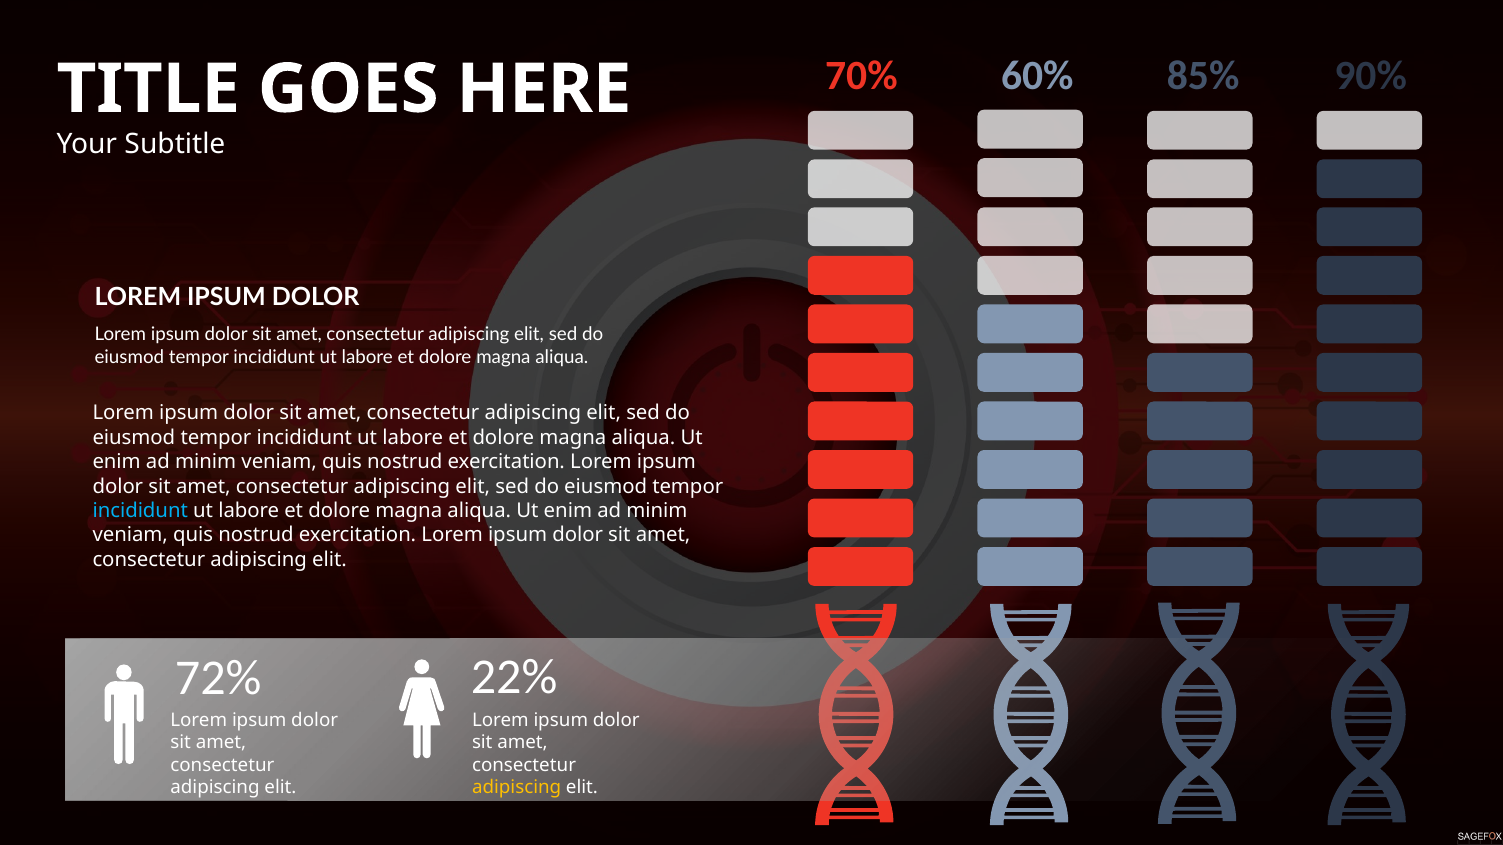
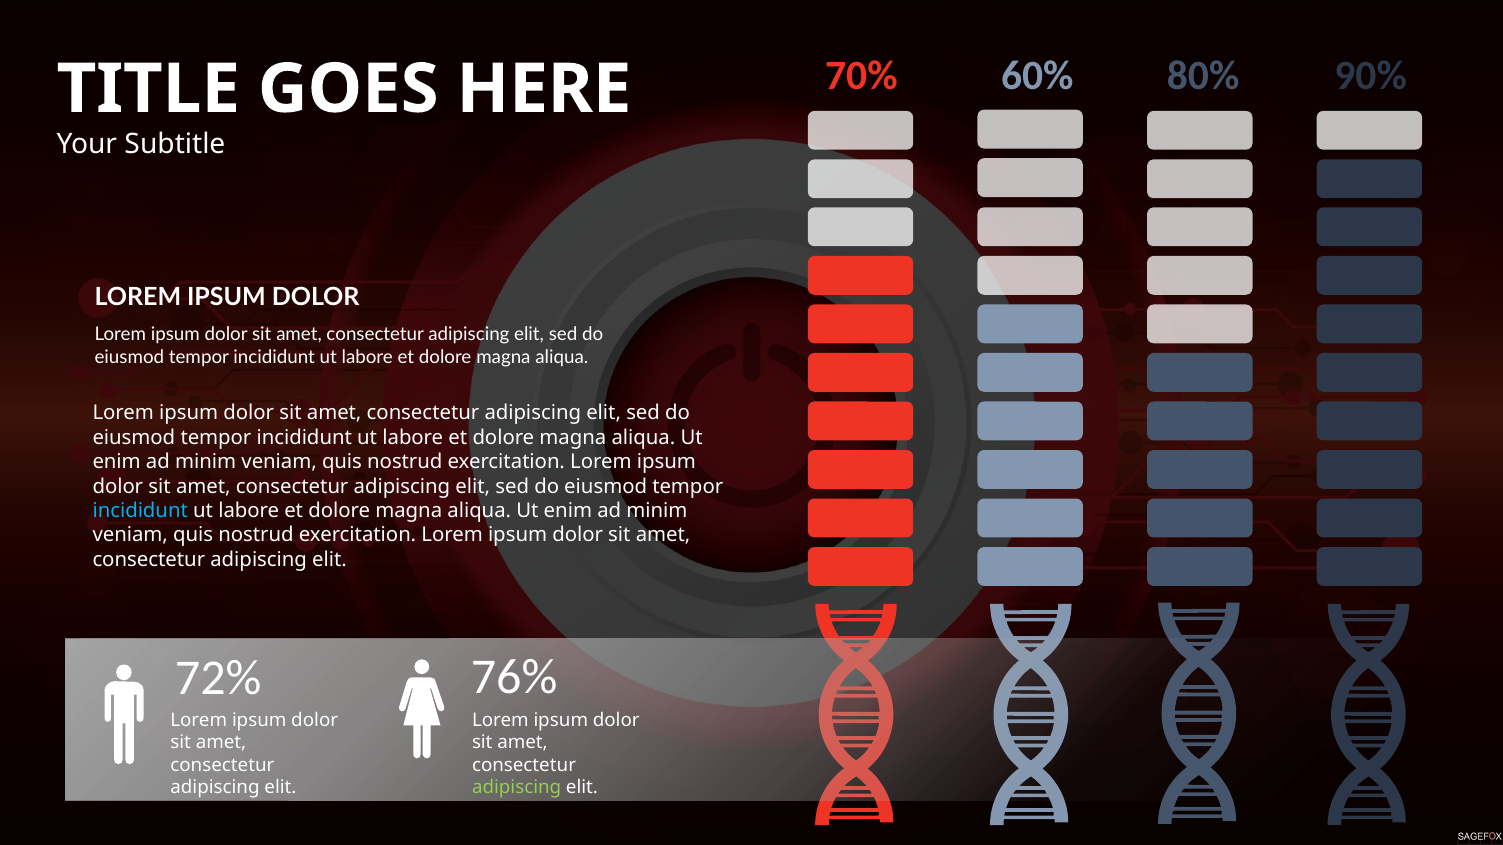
85%: 85% -> 80% (1203, 75)
22%: 22% -> 76% (514, 677)
adipiscing colour: yellow -> light green (517, 788)
